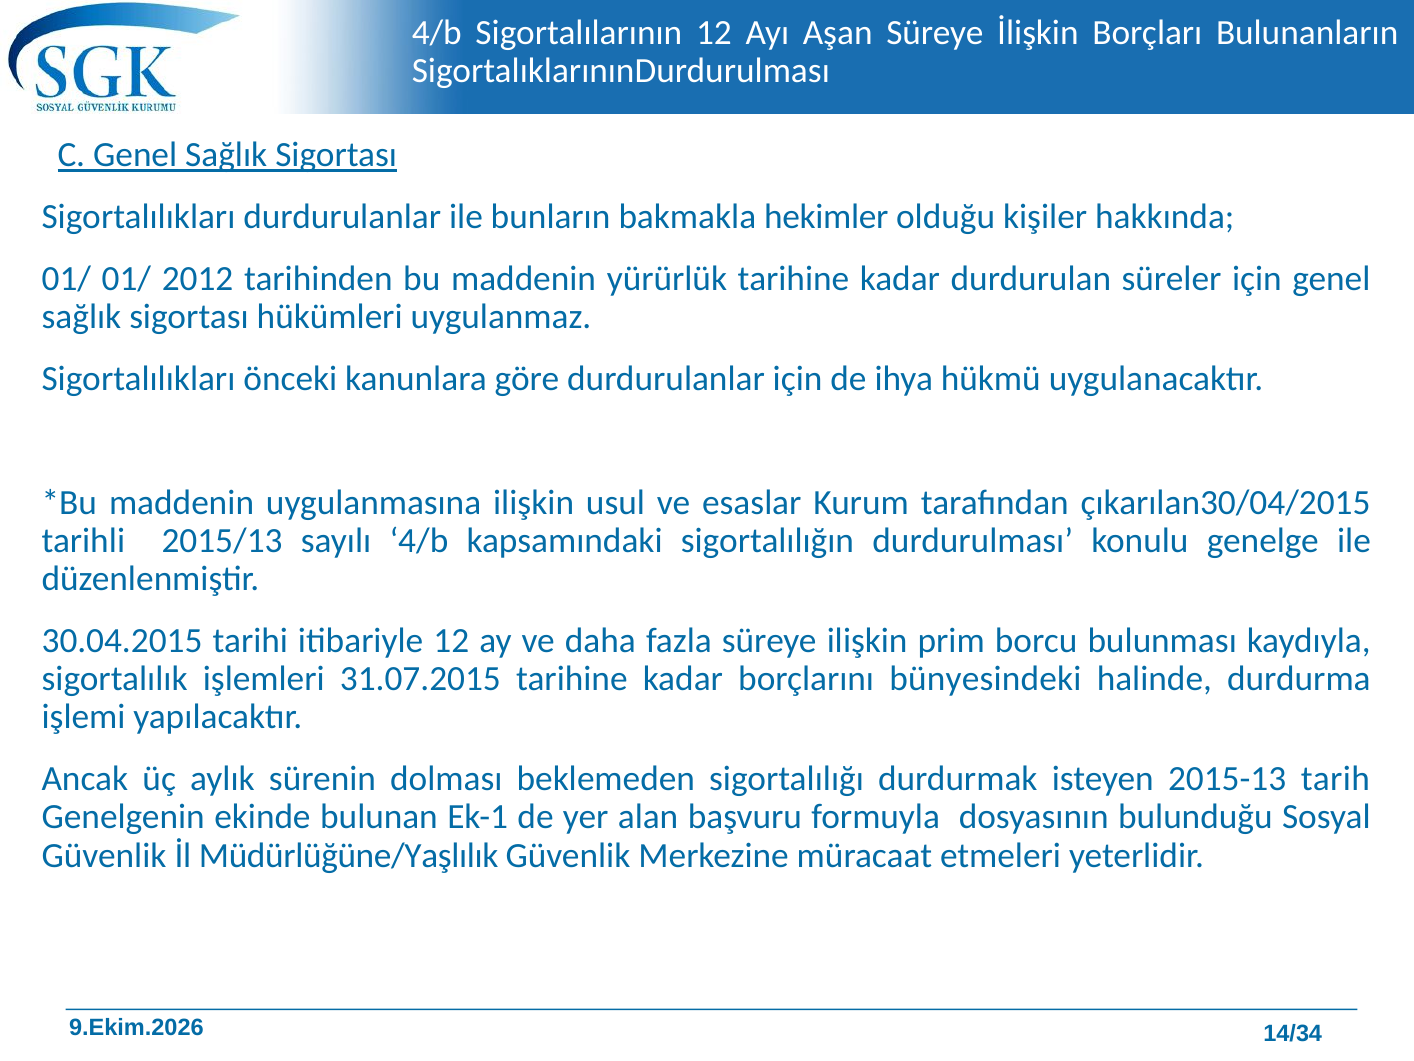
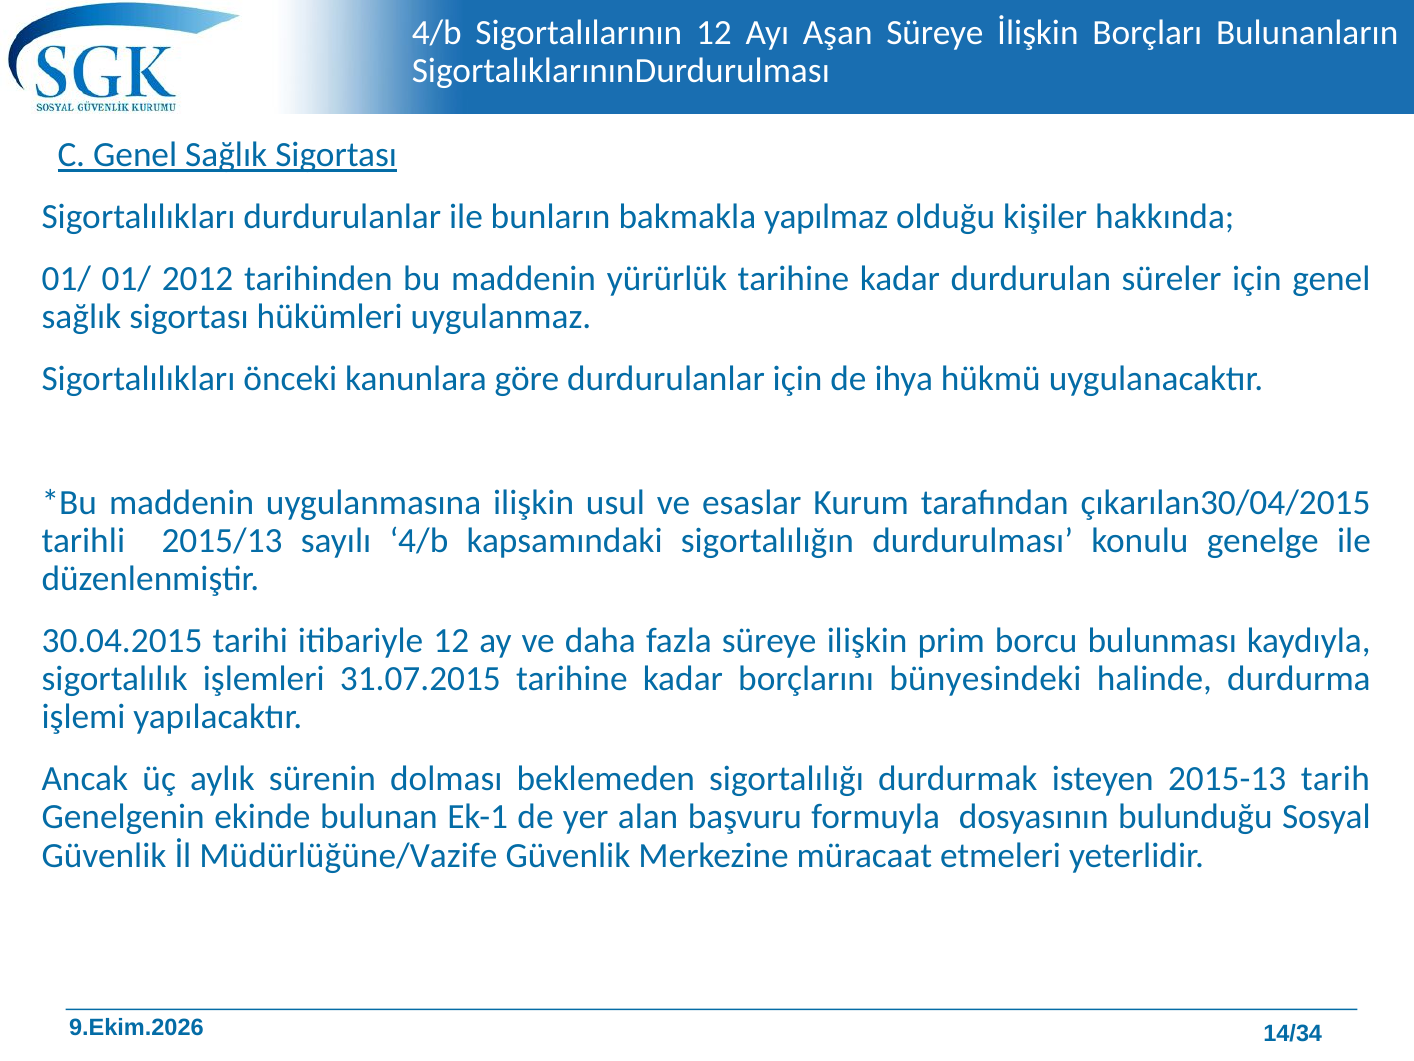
hekimler: hekimler -> yapılmaz (826, 217)
Müdürlüğüne/Yaşlılık: Müdürlüğüne/Yaşlılık -> Müdürlüğüne/Vazife (348, 855)
